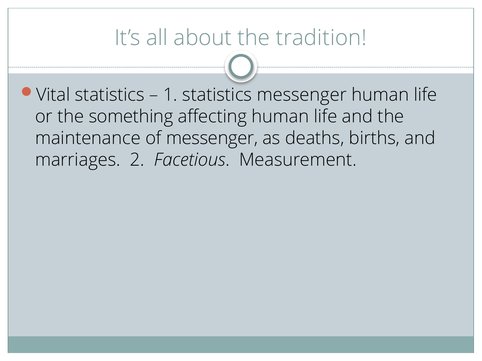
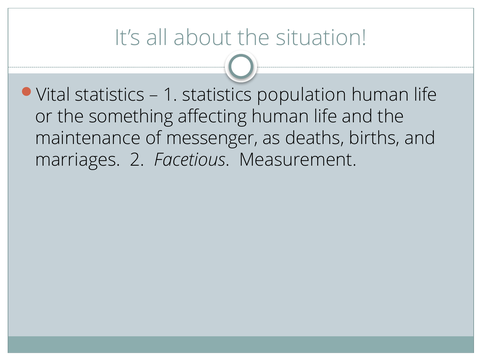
tradition: tradition -> situation (321, 38)
statistics messenger: messenger -> population (302, 95)
